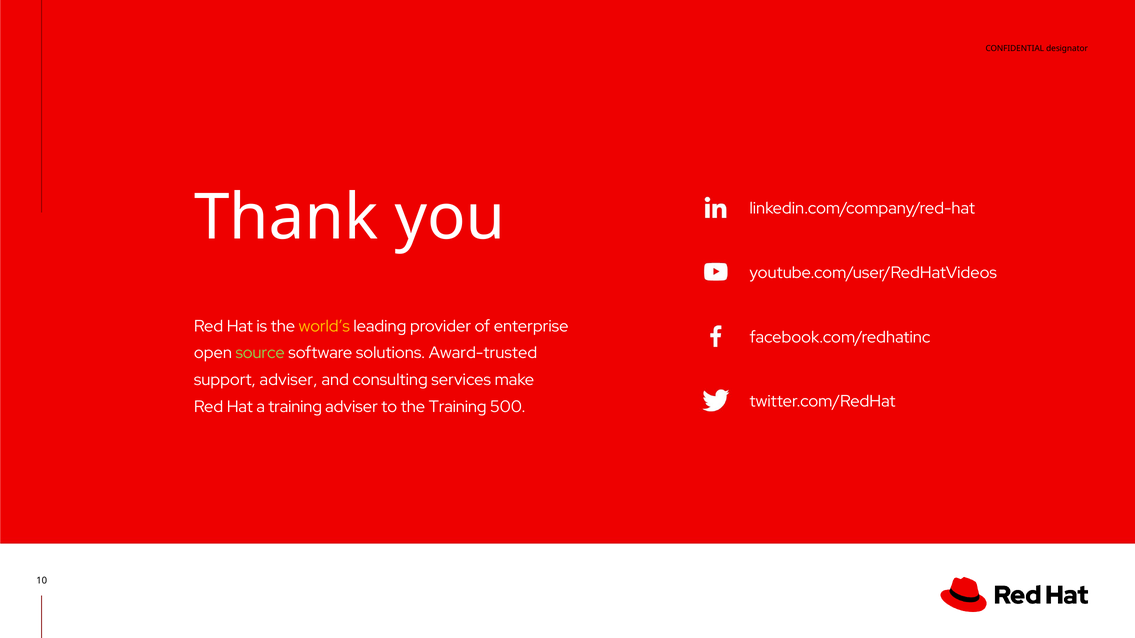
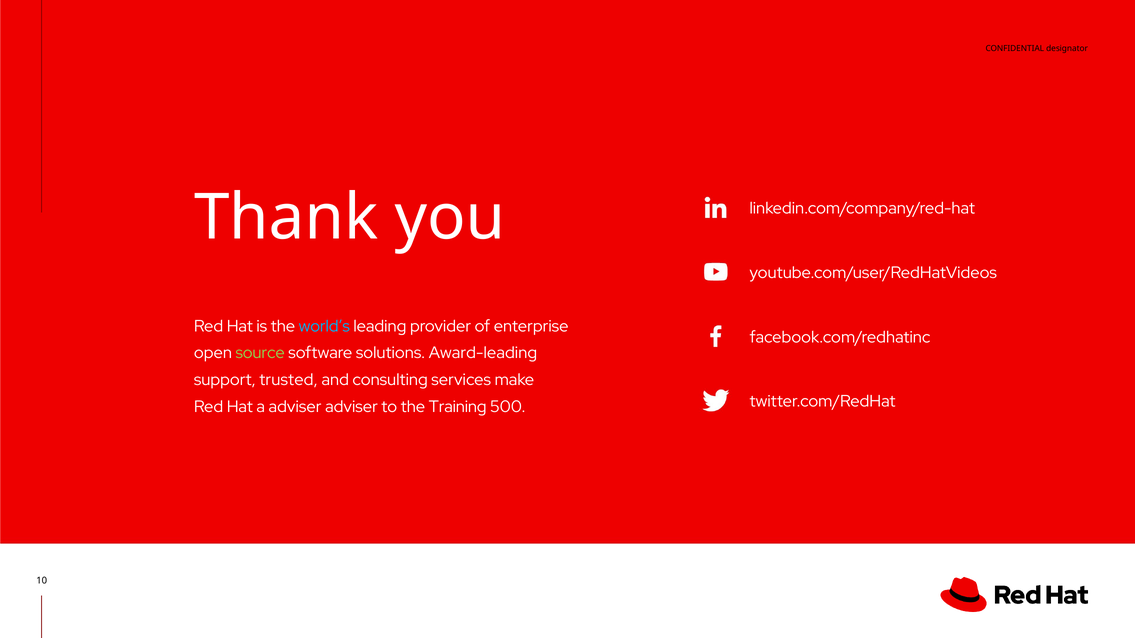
world’s colour: yellow -> light blue (324, 326)
Award-trusted: Award-trusted -> Award-leading (483, 353)
support adviser: adviser -> trusted (289, 380)
a training: training -> adviser (295, 407)
